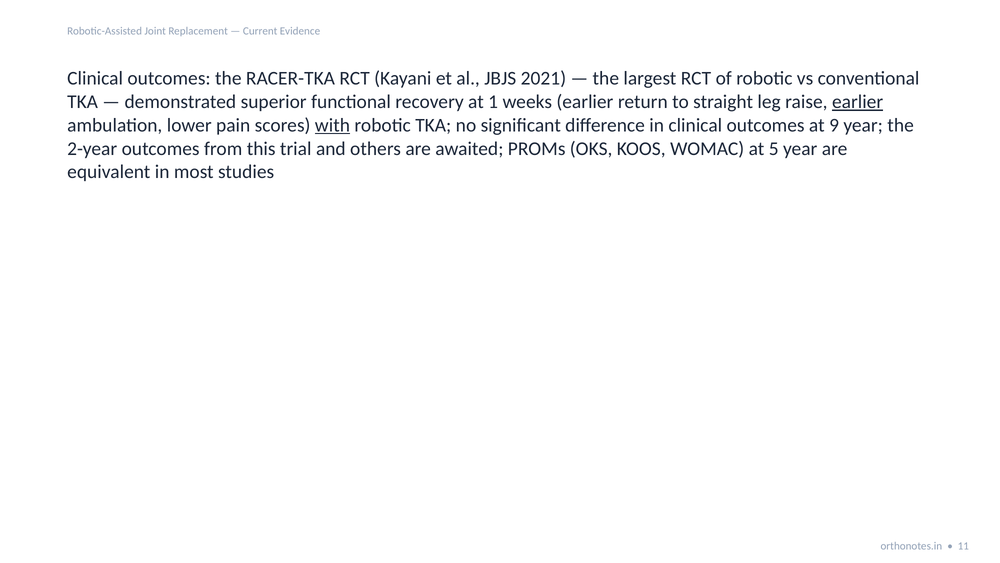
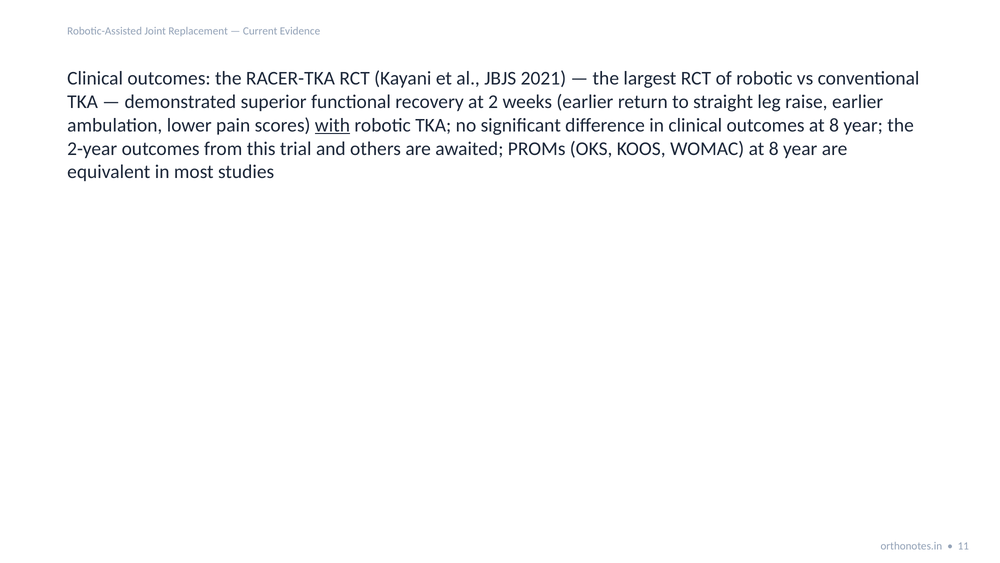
1: 1 -> 2 (493, 102)
earlier underline: present -> none (858, 102)
outcomes at 9: 9 -> 8 (834, 125)
WOMAC at 5: 5 -> 8 (774, 149)
